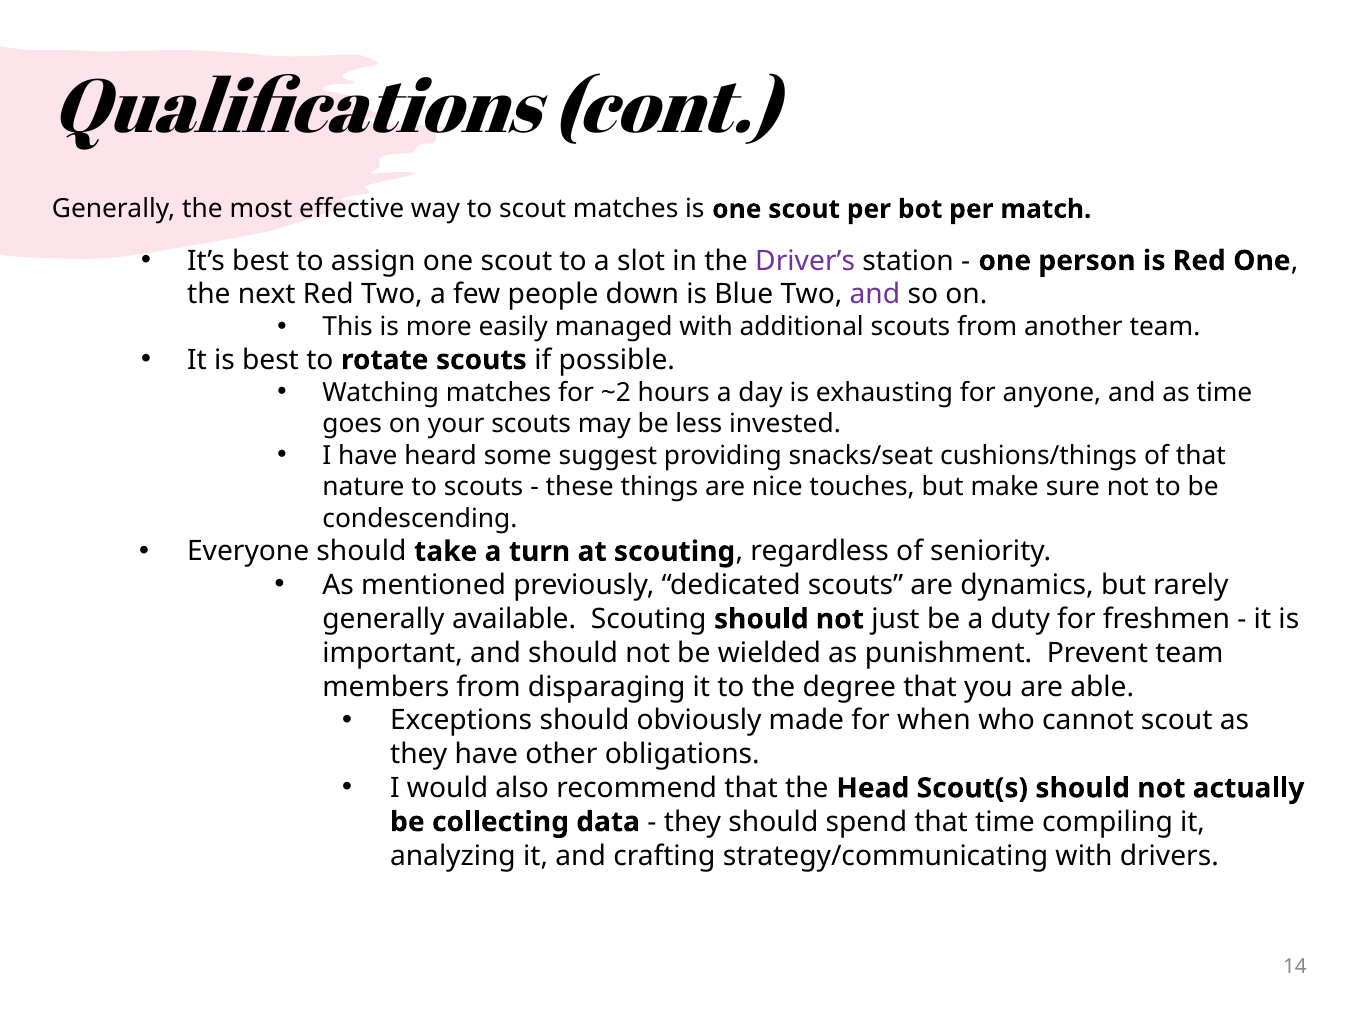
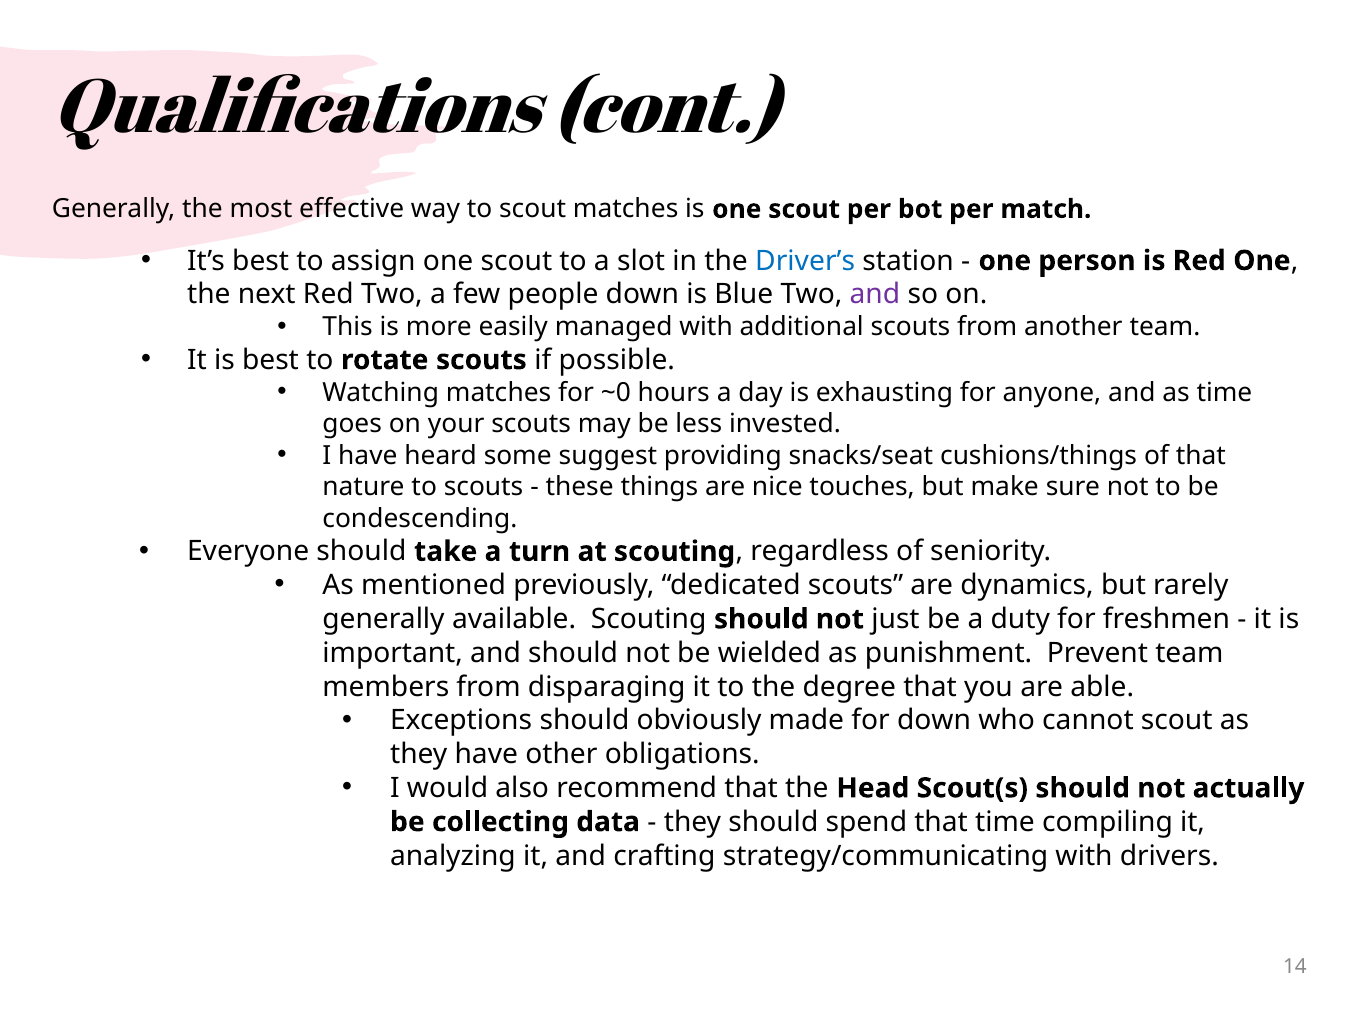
Driver’s colour: purple -> blue (805, 261)
~2: ~2 -> ~0 (616, 393)
for when: when -> down (934, 721)
